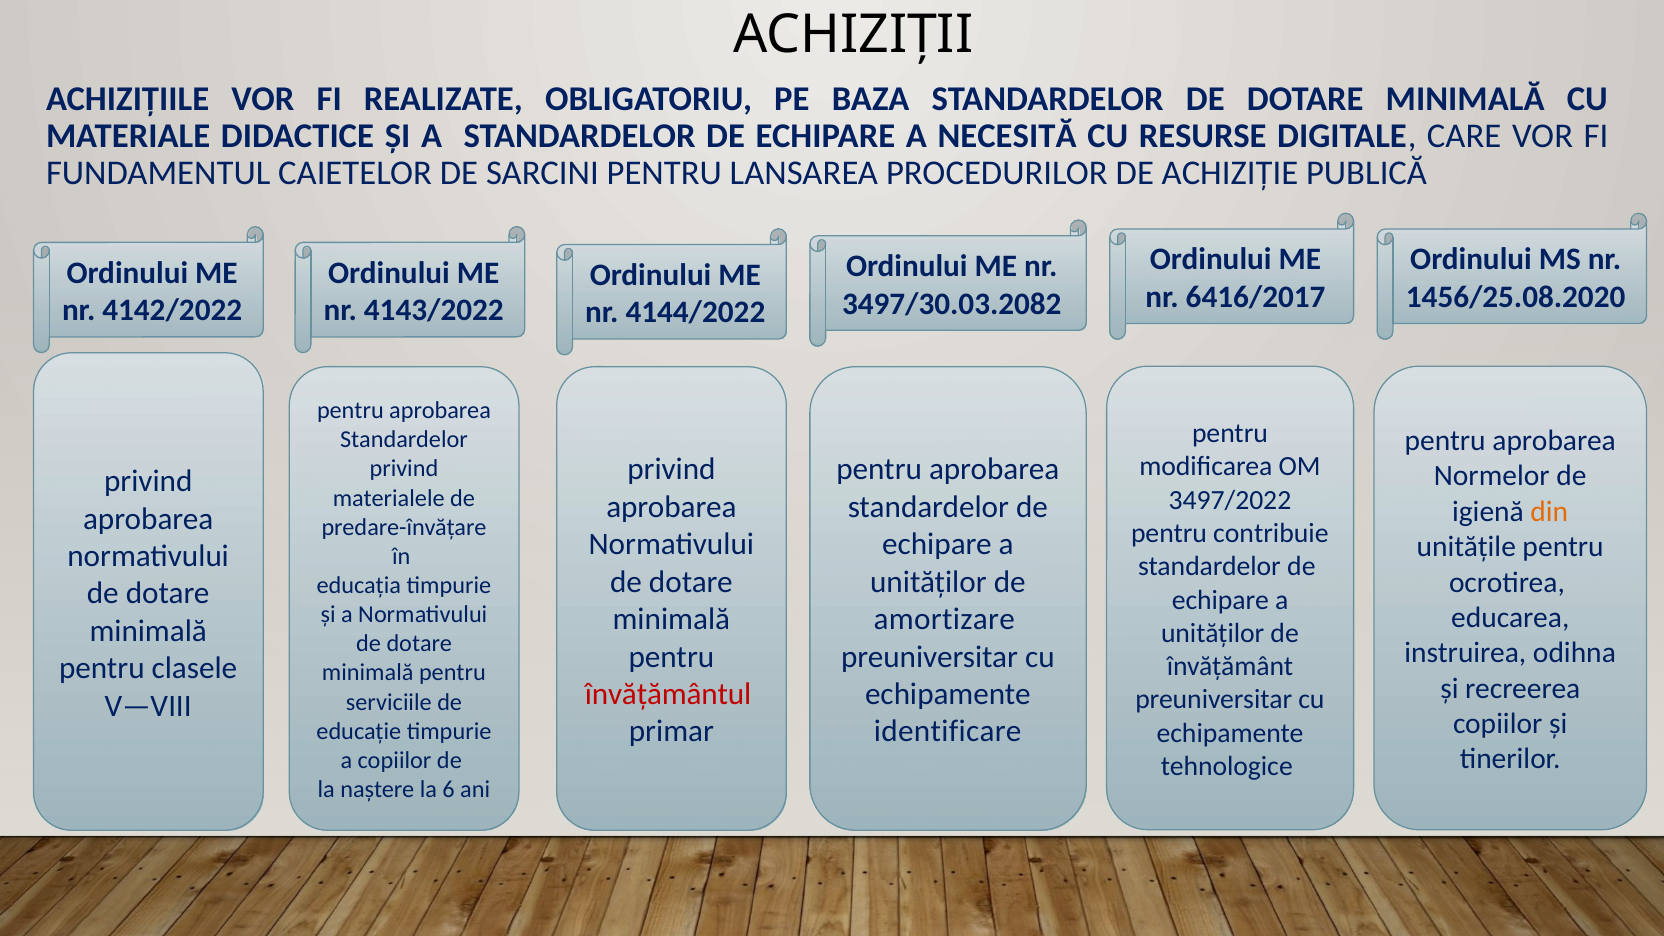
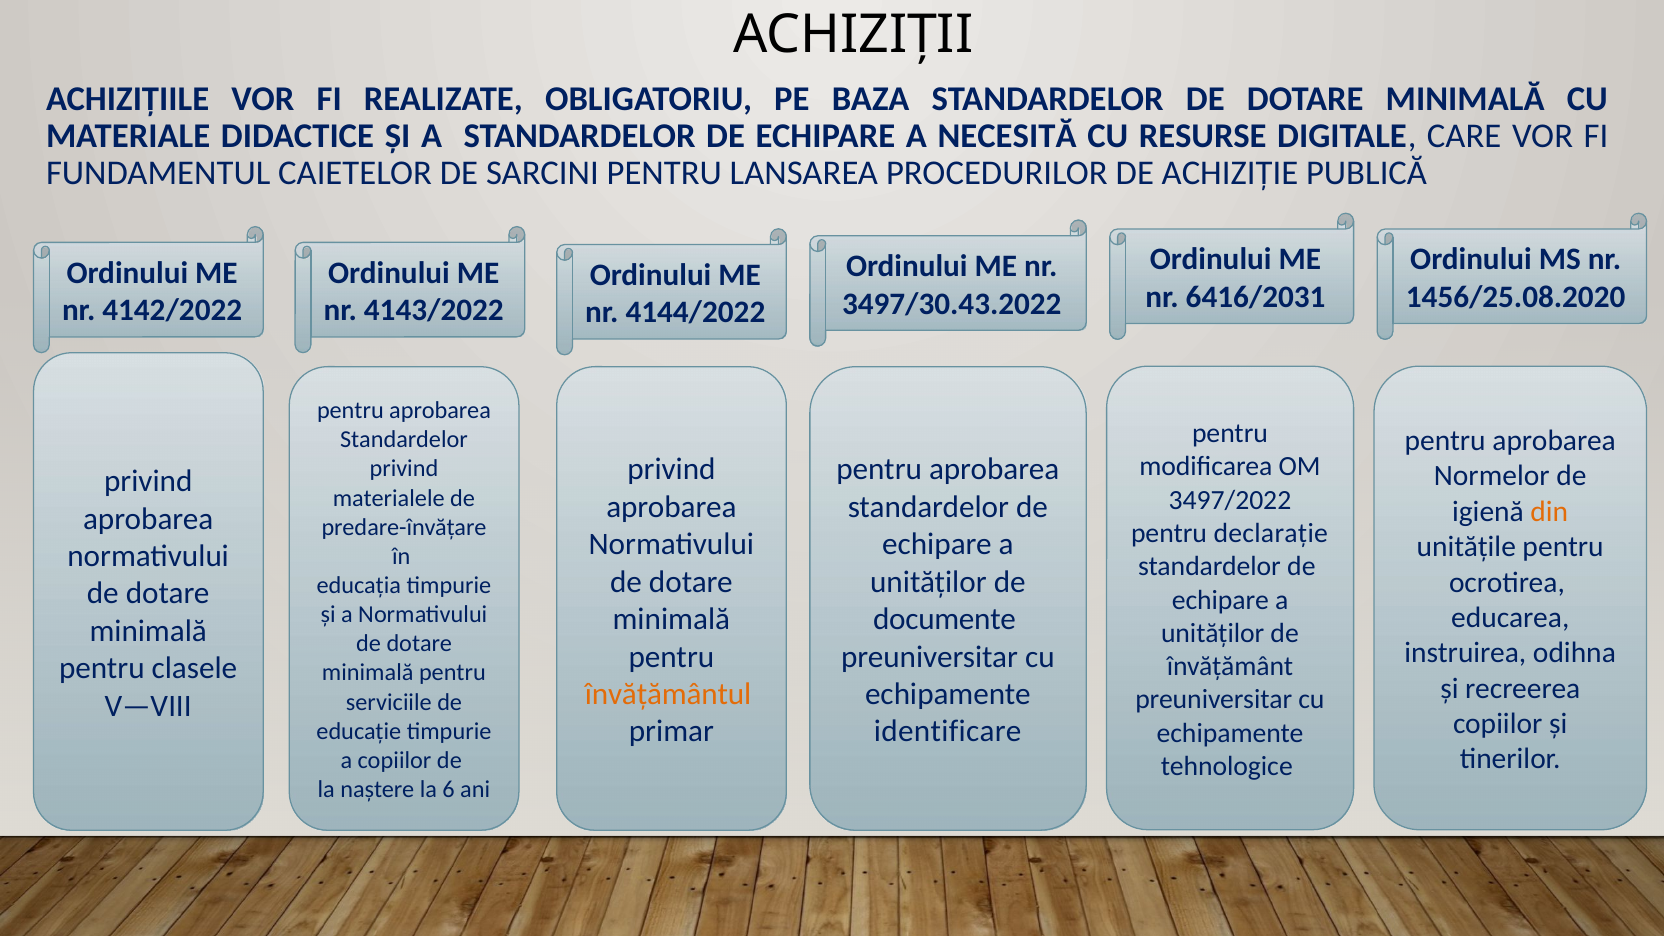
6416/2017: 6416/2017 -> 6416/2031 (1256, 297)
3497/30.03.2082: 3497/30.03.2082 -> 3497/30.43.2022 (952, 304)
contribuie: contribuie -> declarație (1271, 533)
amortizare: amortizare -> documente (945, 619)
învățământul colour: red -> orange (668, 694)
